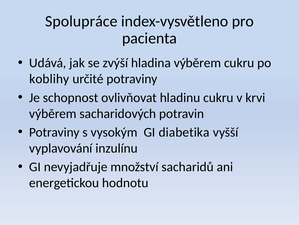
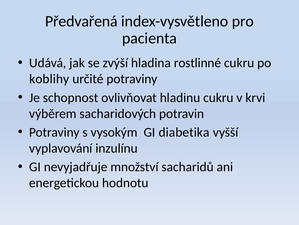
Spolupráce: Spolupráce -> Předvařená (81, 21)
hladina výběrem: výběrem -> rostlinné (197, 63)
